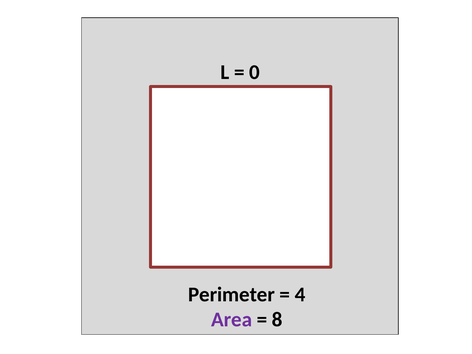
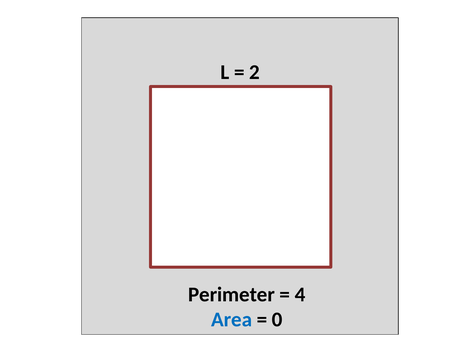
0: 0 -> 2 (254, 72)
Area colour: purple -> blue (232, 320)
8: 8 -> 0 (277, 320)
